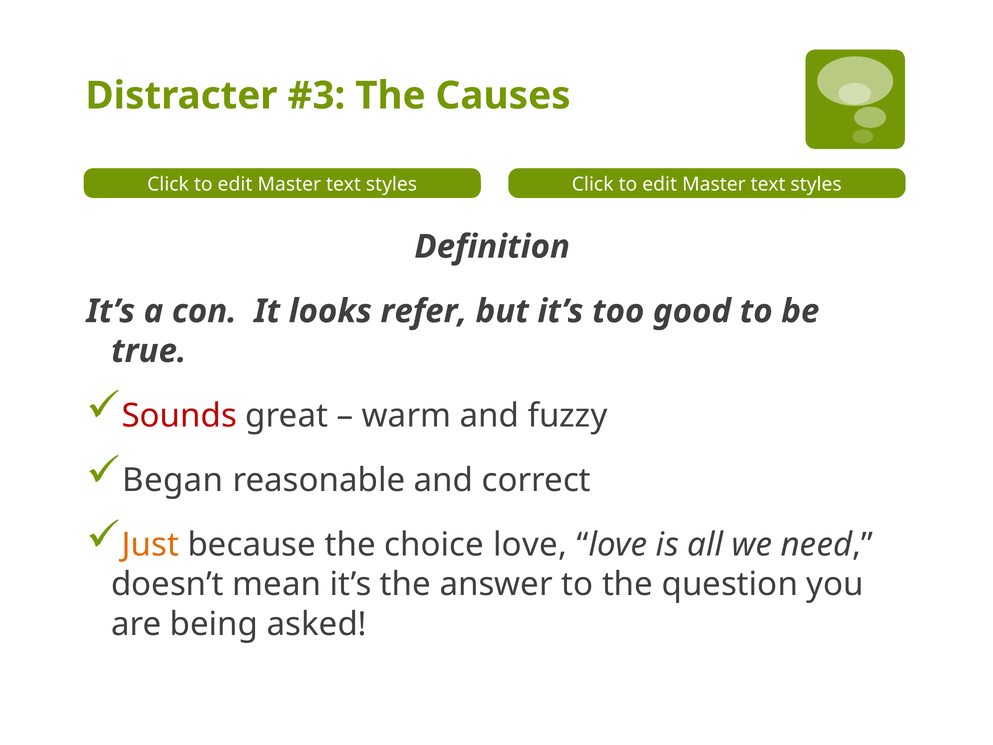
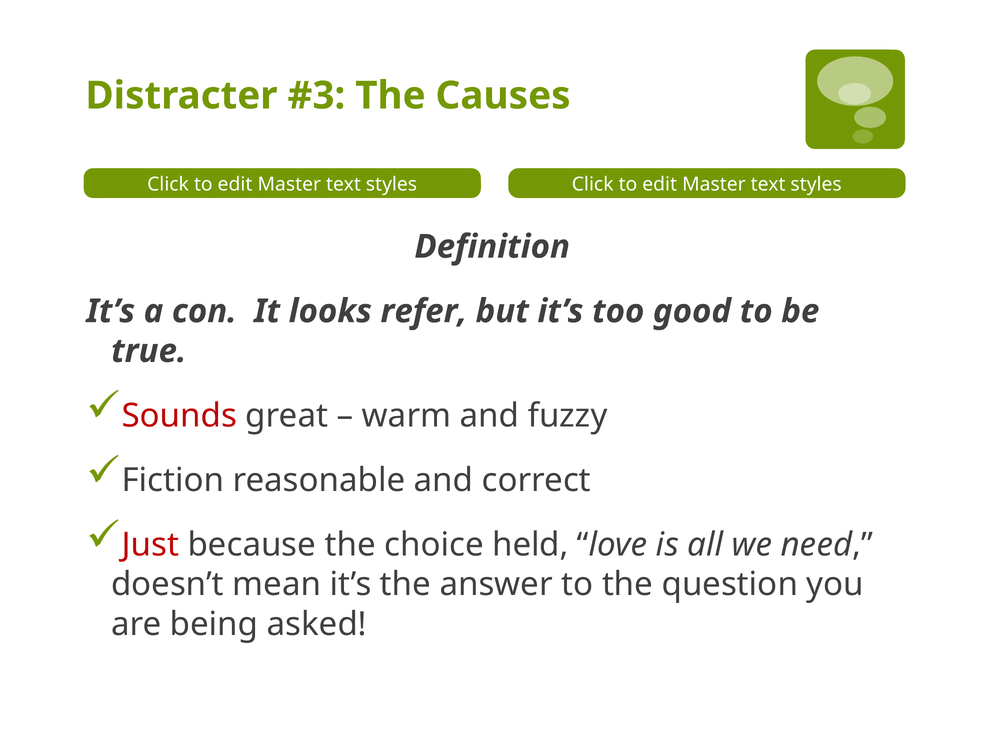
Began: Began -> Fiction (173, 480)
Just colour: orange -> red (150, 545)
choice love: love -> held (530, 545)
